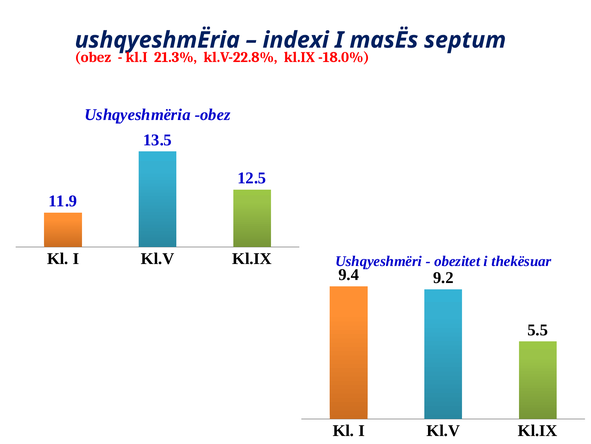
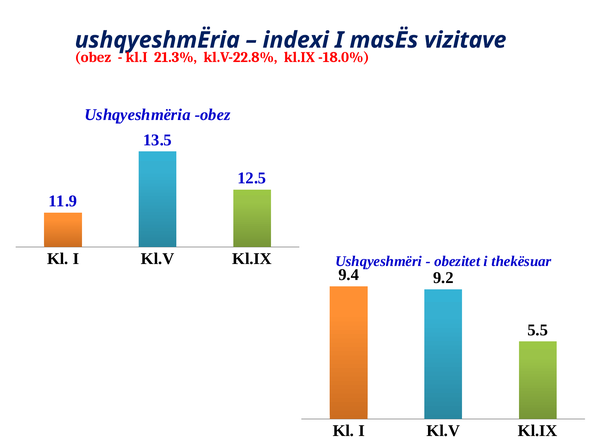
septum: septum -> vizitave (465, 40)
